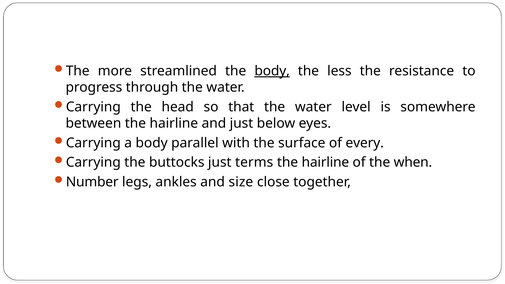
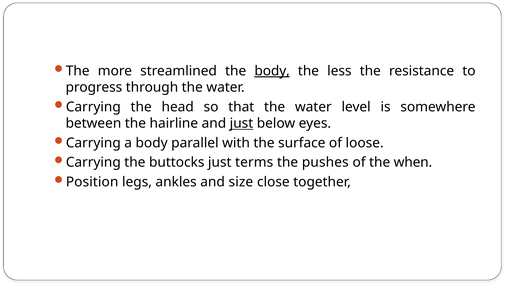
just underline: none -> present (241, 123)
every: every -> loose (365, 143)
hairline: hairline -> pushes (325, 162)
Number: Number -> Position (92, 182)
